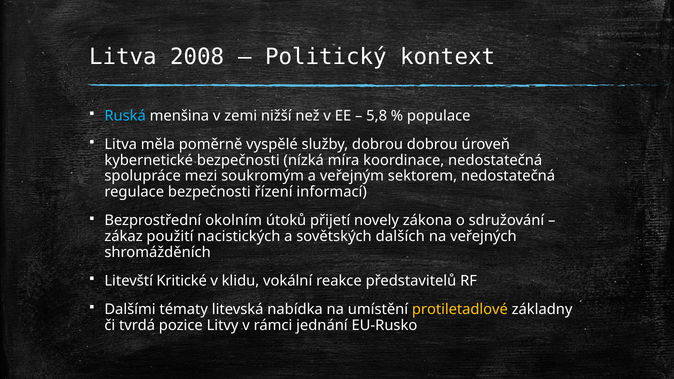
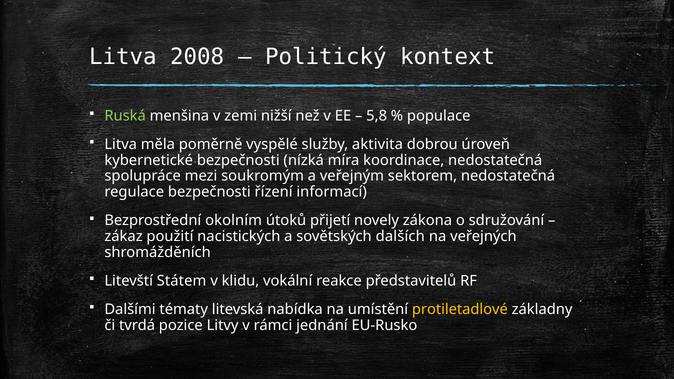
Ruská colour: light blue -> light green (125, 116)
služby dobrou: dobrou -> aktivita (377, 144)
Kritické: Kritické -> Státem (182, 281)
